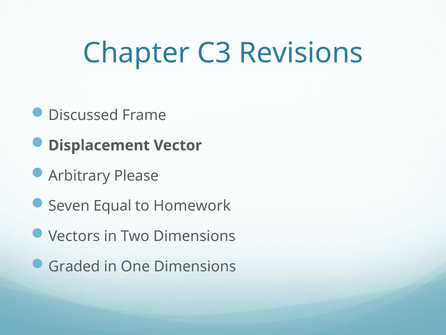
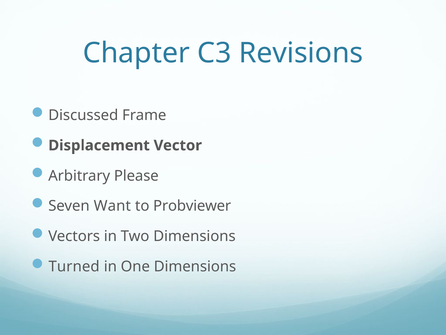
Equal: Equal -> Want (112, 206)
Homework: Homework -> Probviewer (192, 206)
Graded: Graded -> Turned (74, 266)
